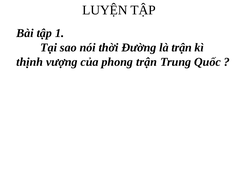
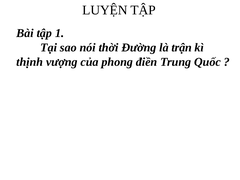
phong trận: trận -> điền (147, 62)
